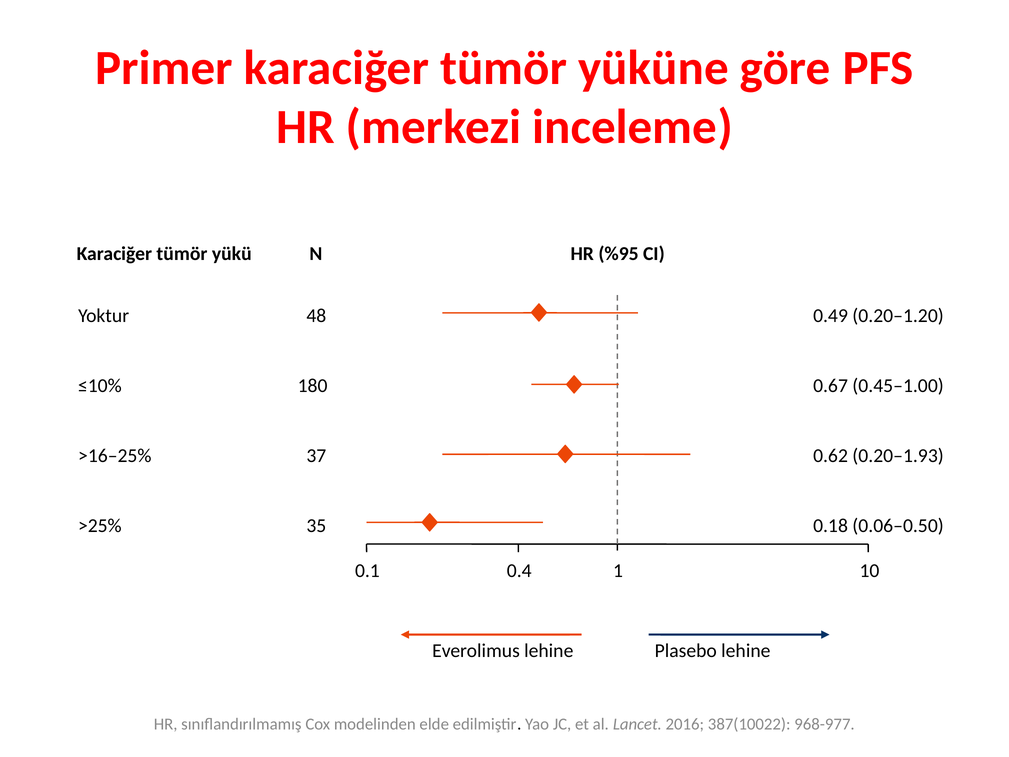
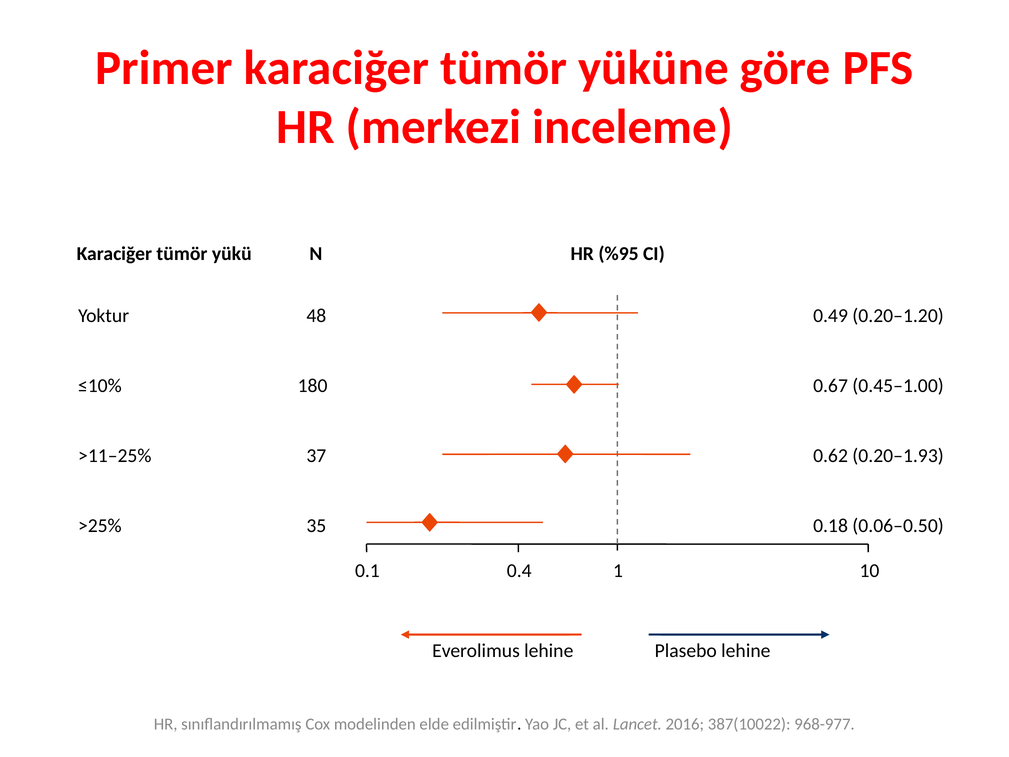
>16–25%: >16–25% -> >11–25% (115, 456)
